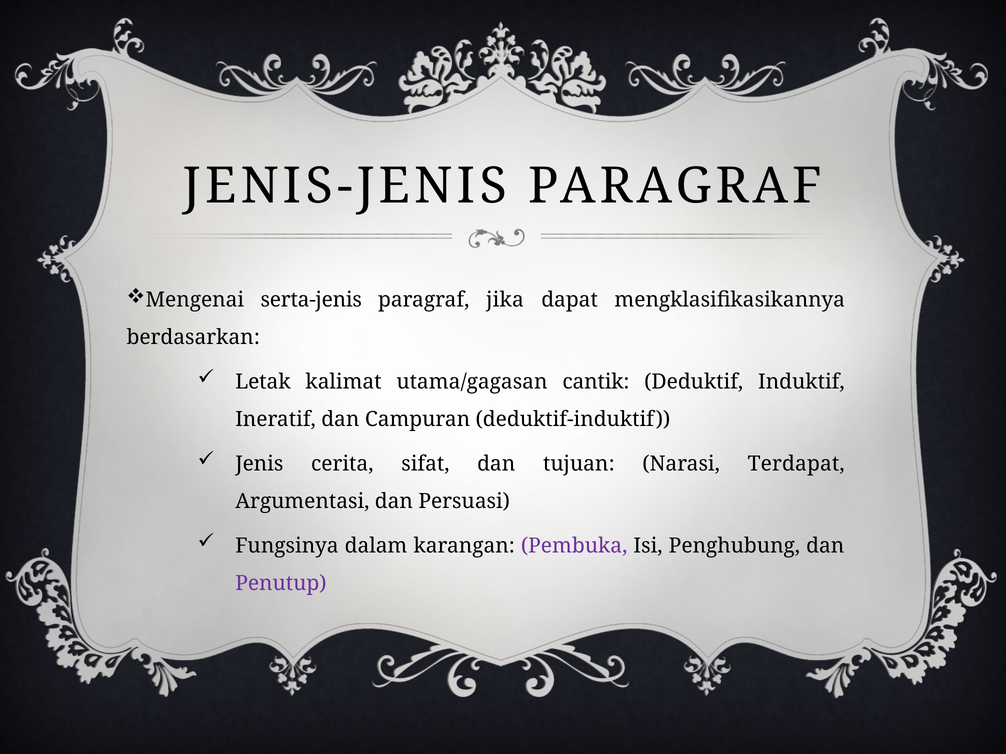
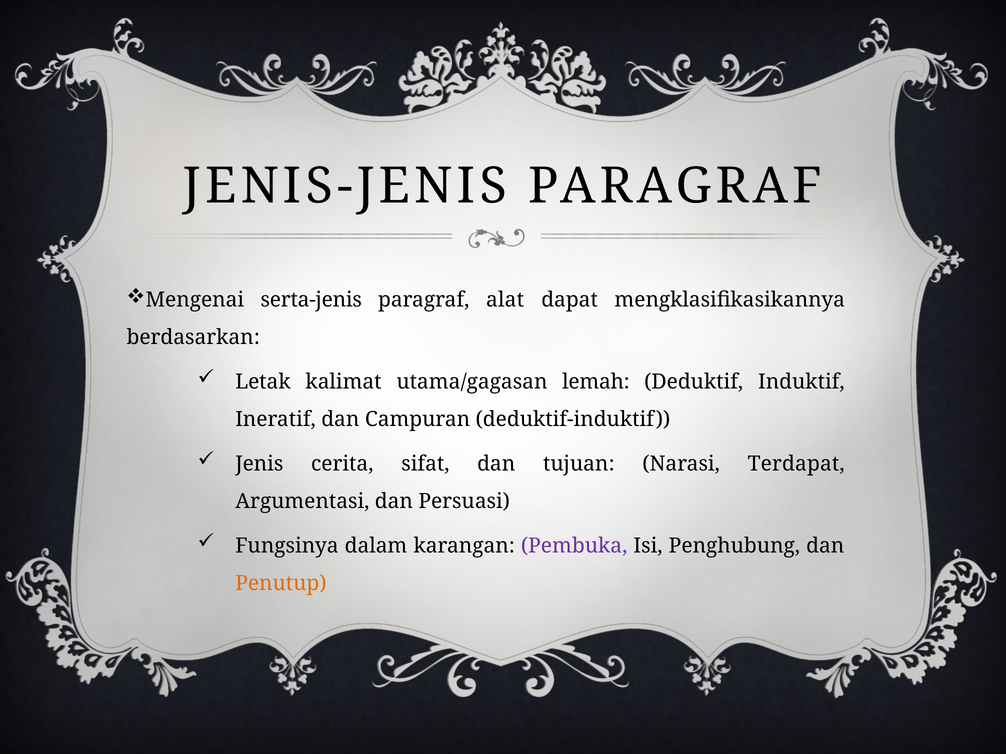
jika: jika -> alat (505, 300)
cantik: cantik -> lemah (596, 382)
Penutup colour: purple -> orange (281, 584)
